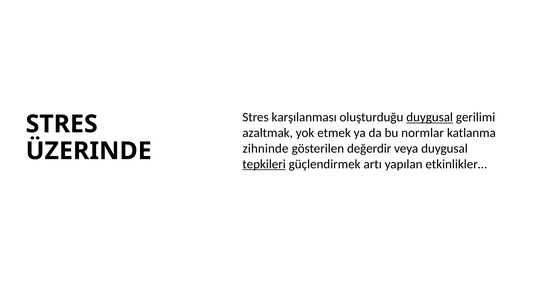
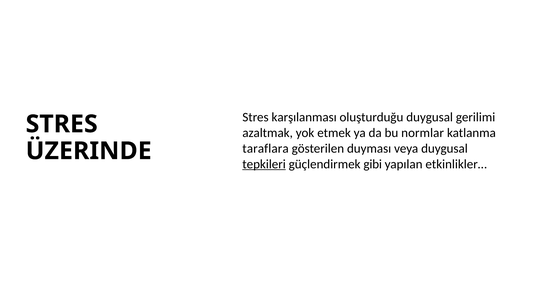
duygusal underline: present -> none (430, 118)
zihninde: zihninde -> taraflara (266, 149)
değerdir: değerdir -> duyması (369, 149)
artı: artı -> gibi (373, 164)
